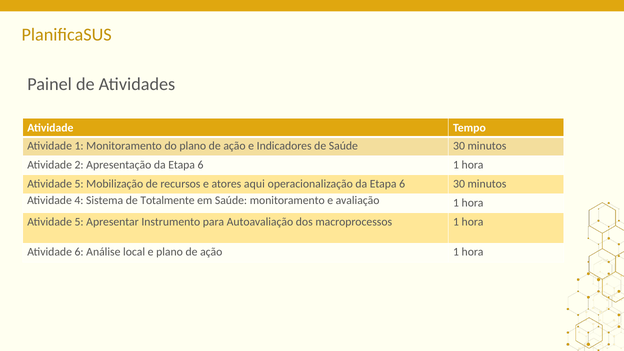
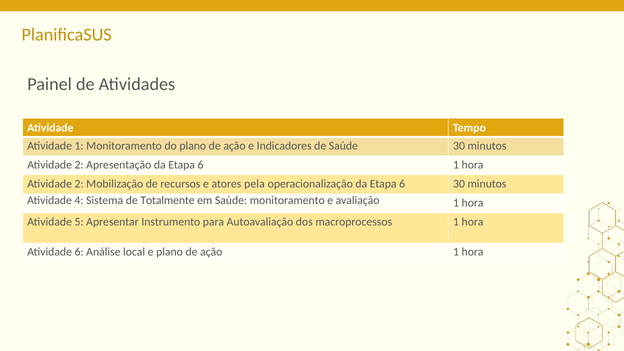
5: 5 -> 2 (79, 184)
aqui: aqui -> pela (254, 184)
